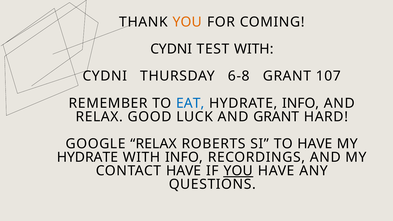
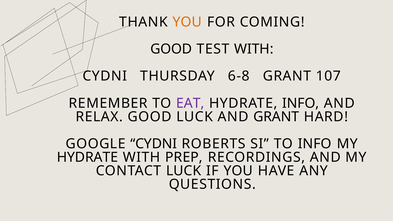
CYDNI: CYDNI -> GOOD (171, 49)
EAT colour: blue -> purple (190, 103)
GOOGLE RELAX: RELAX -> CYDNI (154, 144)
TO HAVE: HAVE -> INFO (315, 144)
WITH INFO: INFO -> PREP (184, 157)
CONTACT HAVE: HAVE -> LUCK (184, 171)
YOU underline: present -> none (238, 171)
